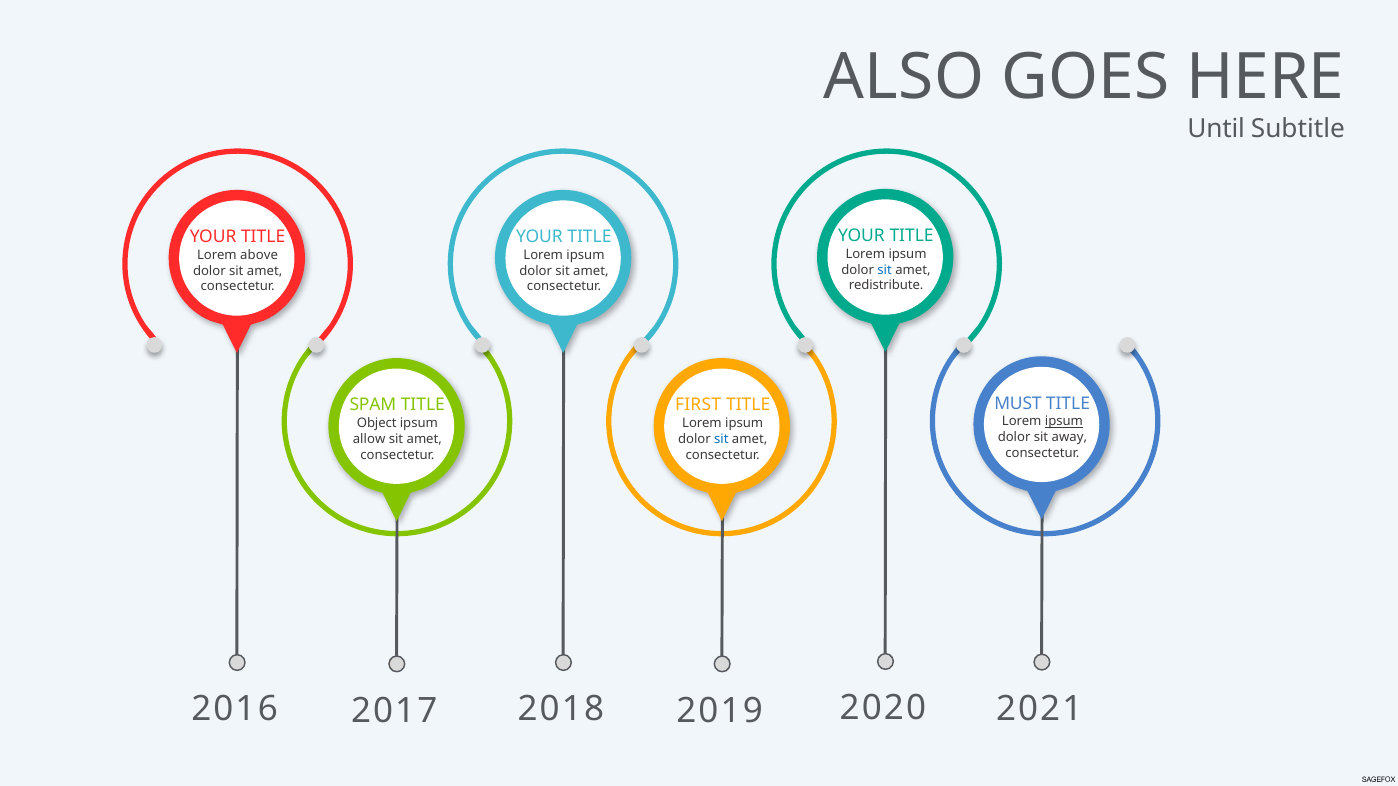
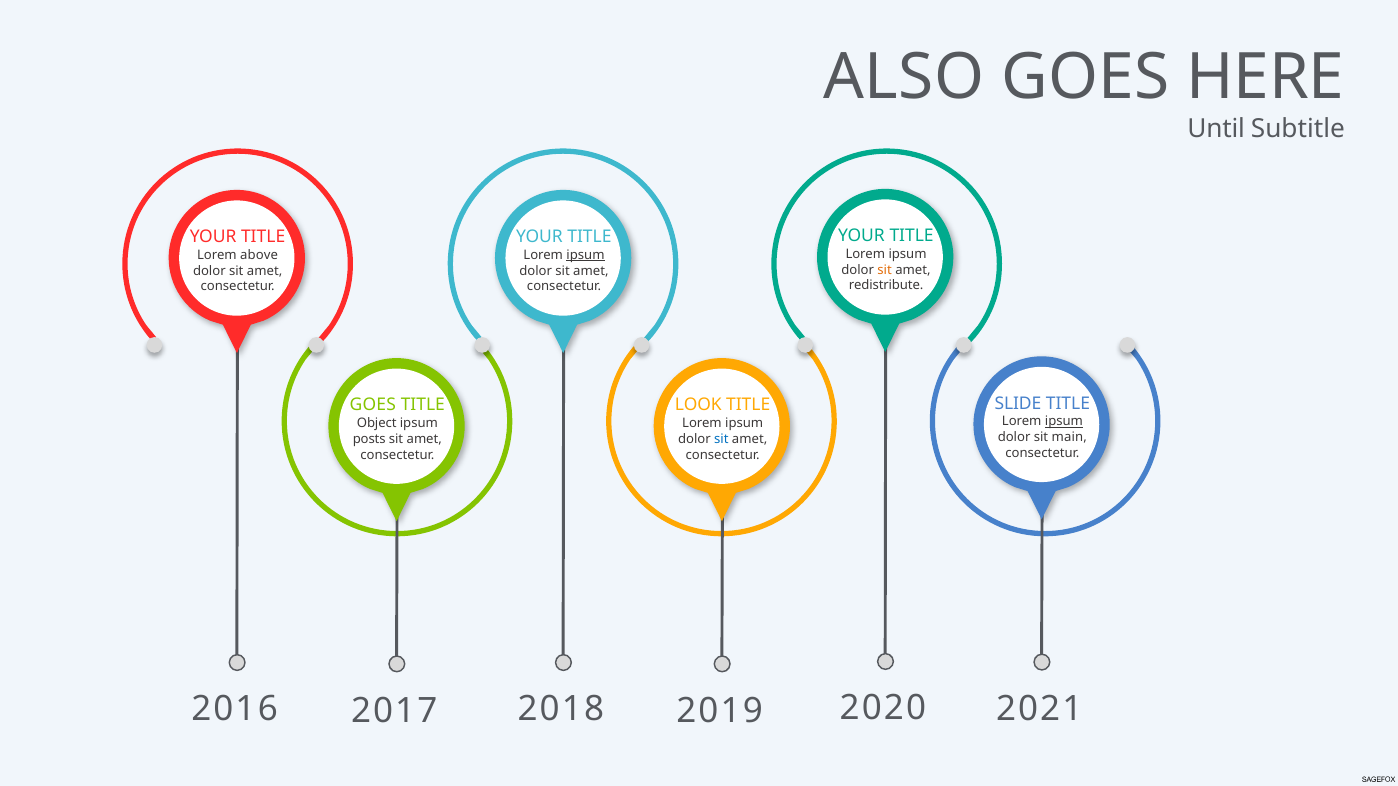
ipsum underline: none -> present (586, 255)
sit colour: blue -> orange (885, 270)
MUST: MUST -> SLIDE (1018, 404)
SPAM: SPAM -> GOES (373, 405)
FIRST: FIRST -> LOOK (698, 405)
away: away -> main (1069, 437)
allow: allow -> posts (369, 439)
